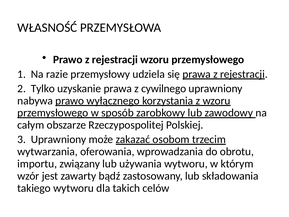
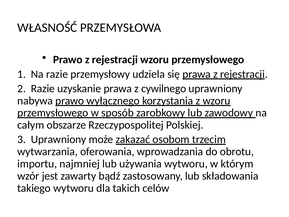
2 Tylko: Tylko -> Razie (43, 88)
związany: związany -> najmniej (80, 164)
